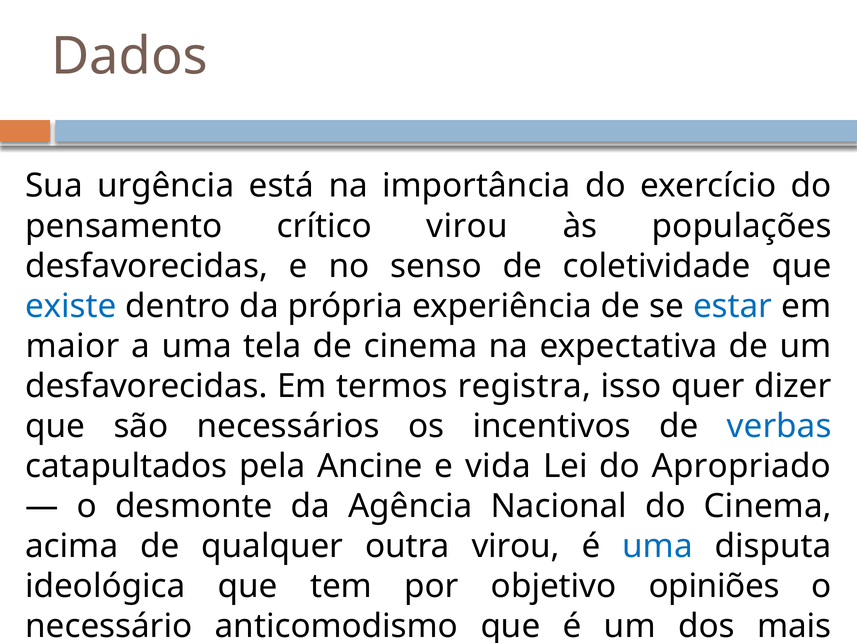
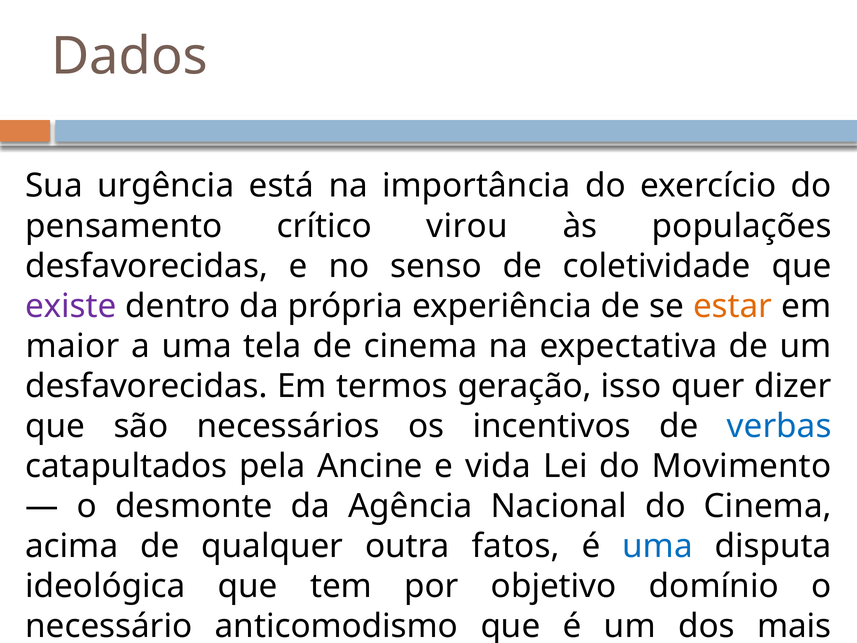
existe colour: blue -> purple (71, 306)
estar colour: blue -> orange (733, 306)
registra: registra -> geração (525, 386)
Apropriado: Apropriado -> Movimento (741, 466)
outra virou: virou -> fatos (516, 546)
opiniões: opiniões -> domínio (714, 586)
